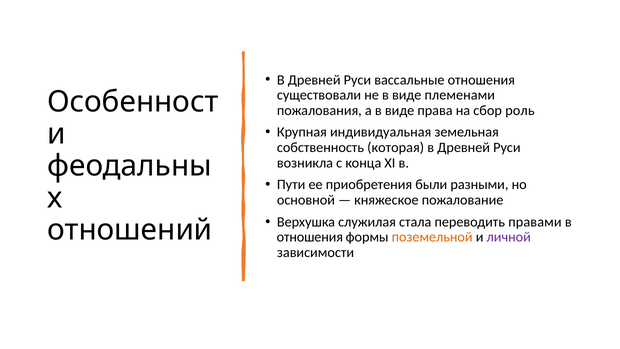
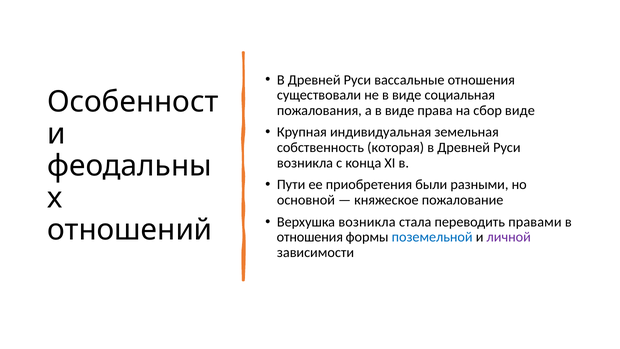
племенами: племенами -> социальная (460, 95)
сбор роль: роль -> виде (520, 110)
Верхушка служилая: служилая -> возникла (367, 222)
поземельной colour: orange -> blue (432, 237)
